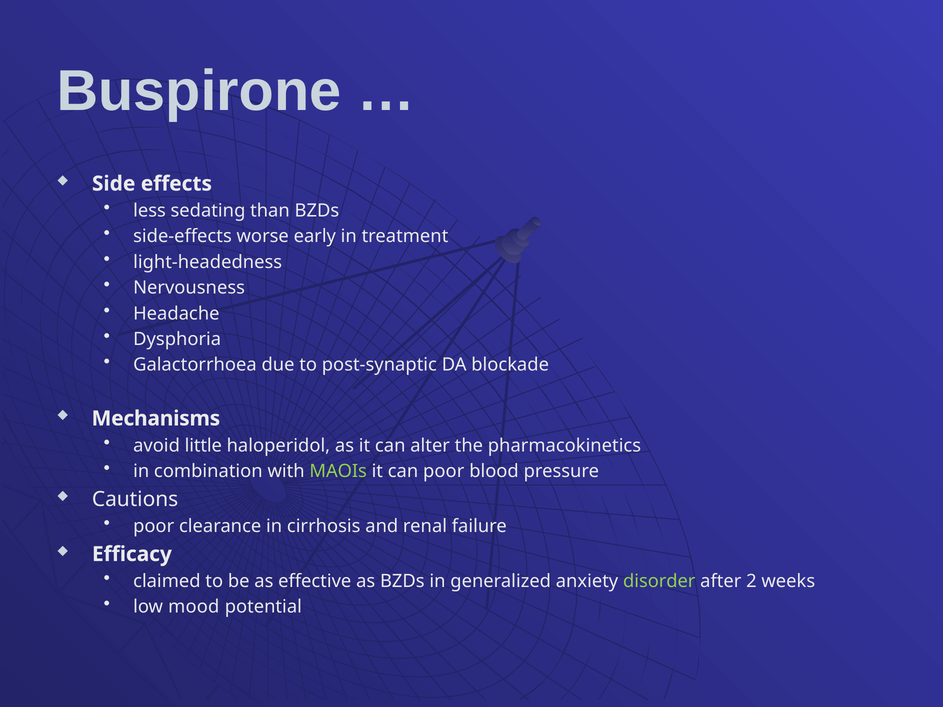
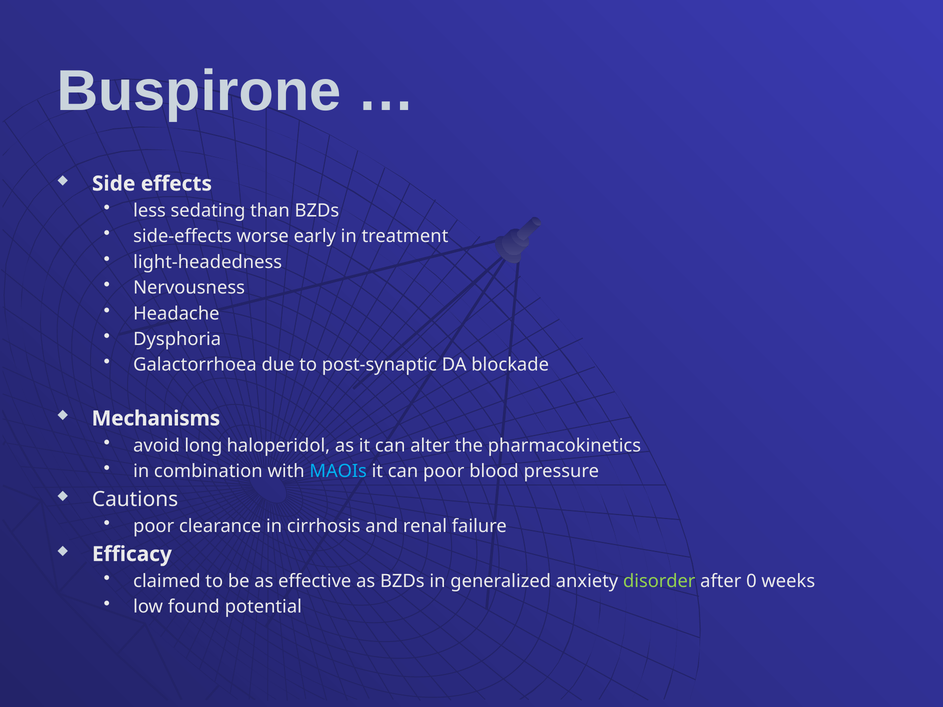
little: little -> long (203, 446)
MAOIs colour: light green -> light blue (338, 471)
2: 2 -> 0 (751, 581)
mood: mood -> found (194, 607)
